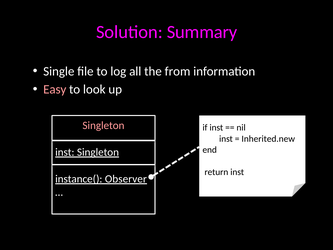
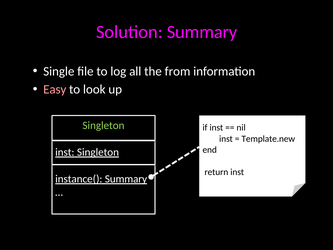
Singleton colour: pink -> light green (103, 125)
Inherited.new: Inherited.new -> Template.new (268, 139)
instance( Observer: Observer -> Summary (126, 179)
